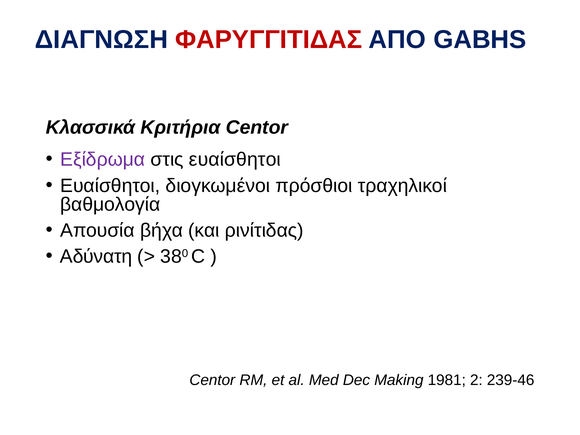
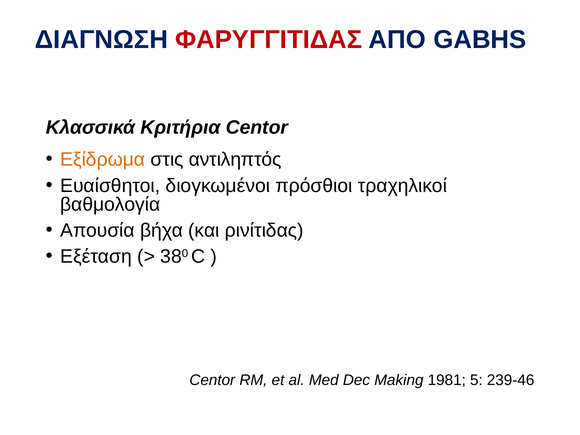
Εξίδρωμα colour: purple -> orange (103, 160)
στις ευαίσθητοι: ευαίσθητοι -> αντιληπτός (235, 160)
Αδύνατη: Αδύνατη -> Εξέταση (96, 257)
2: 2 -> 5 (476, 380)
